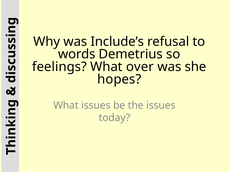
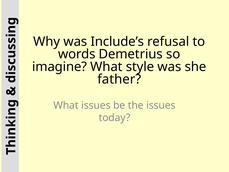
feelings: feelings -> imagine (60, 67)
over: over -> style (140, 67)
hopes: hopes -> father (119, 79)
